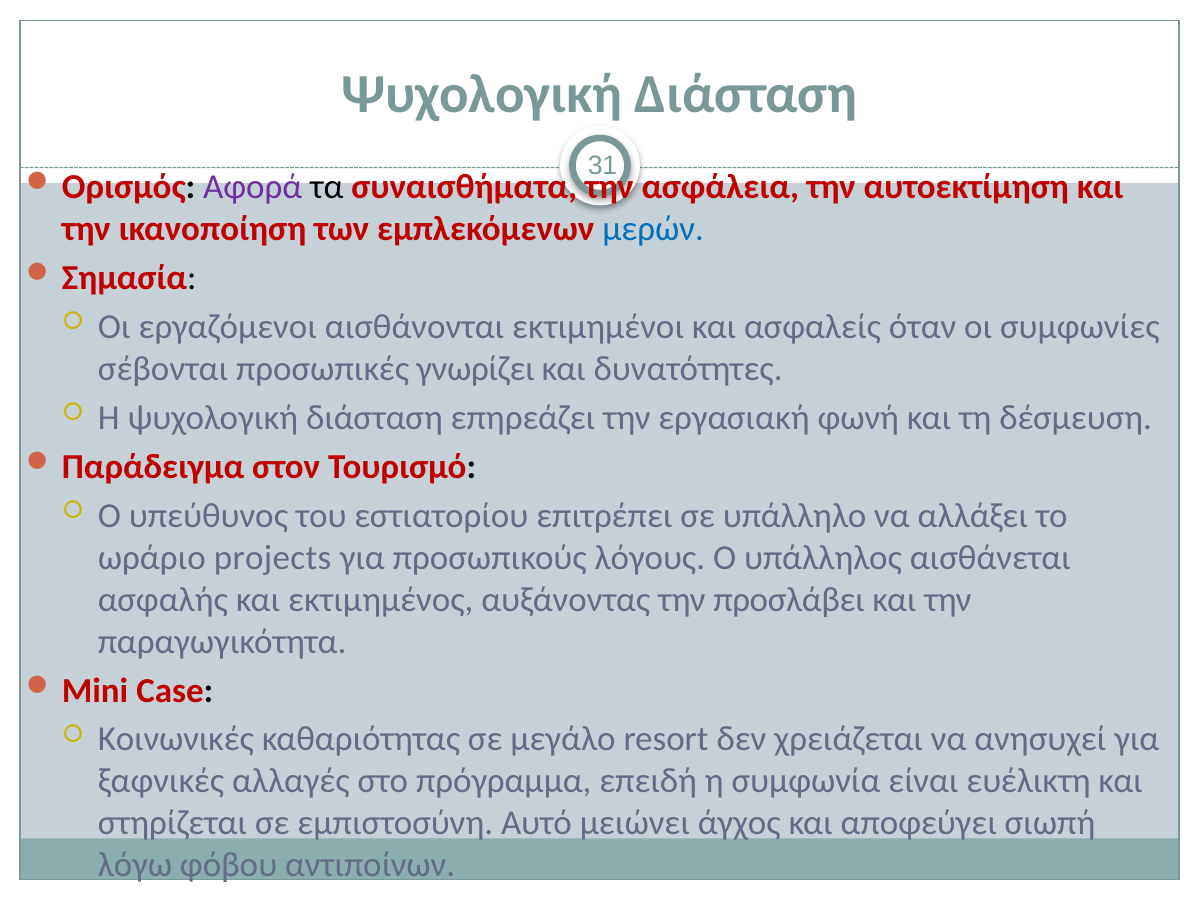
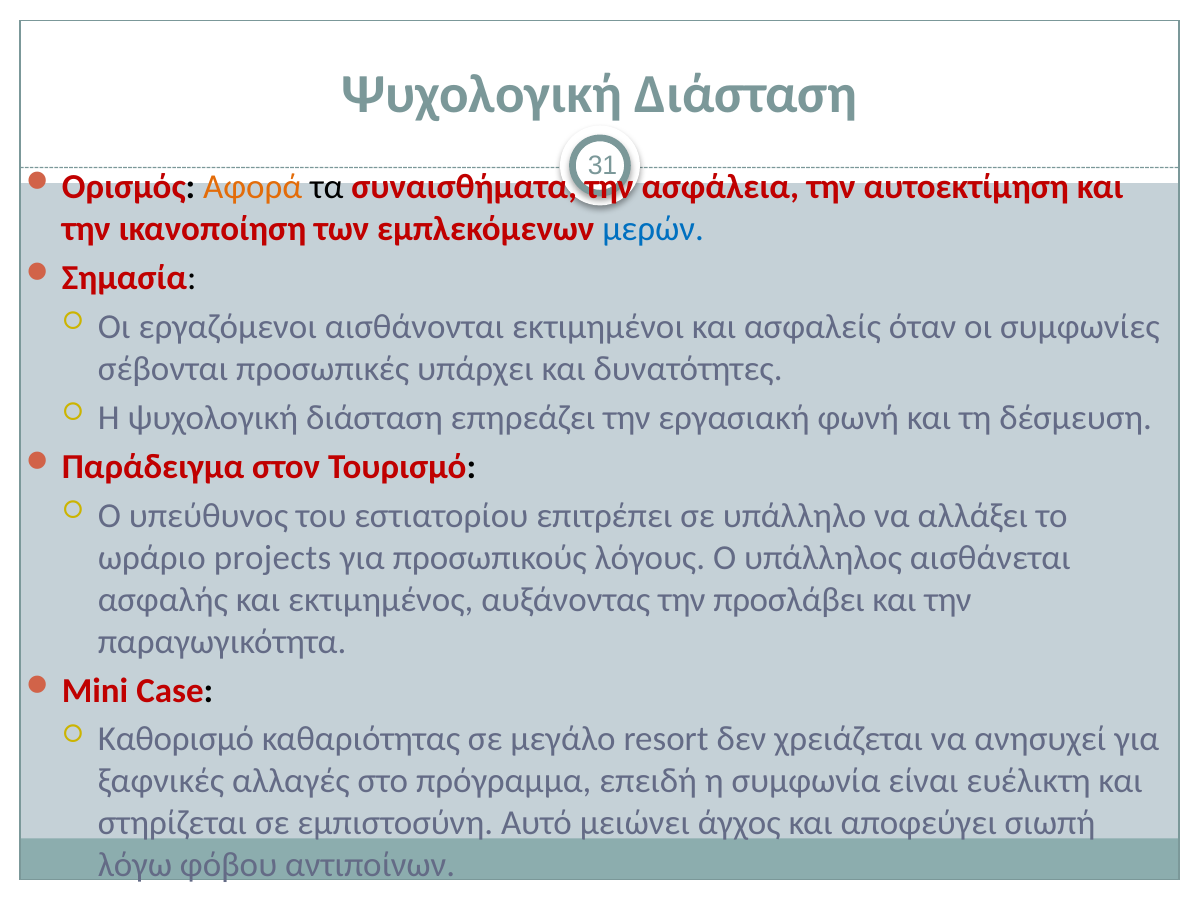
Αφορά colour: purple -> orange (253, 186)
γνωρίζει: γνωρίζει -> υπάρχει (475, 368)
Κοινωνικές: Κοινωνικές -> Καθορισμό (176, 739)
